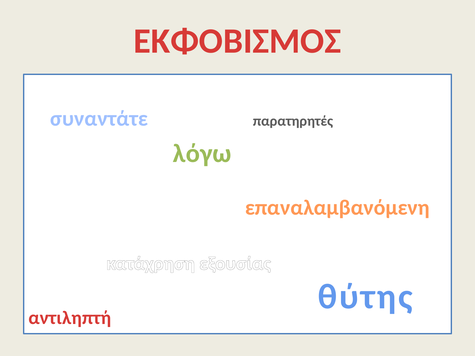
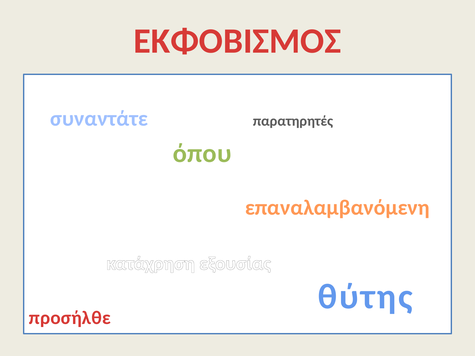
λόγω: λόγω -> όπου (202, 154)
αντιληπτή: αντιληπτή -> προσήλθε (70, 318)
